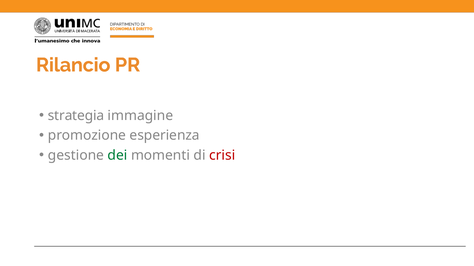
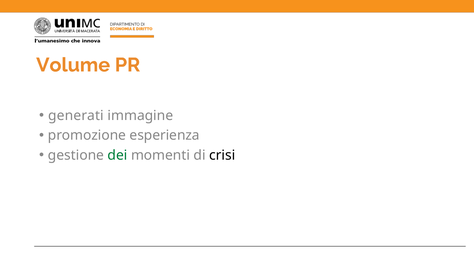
Rilancio: Rilancio -> Volume (73, 65)
strategia: strategia -> generati (76, 116)
crisi colour: red -> black (222, 156)
